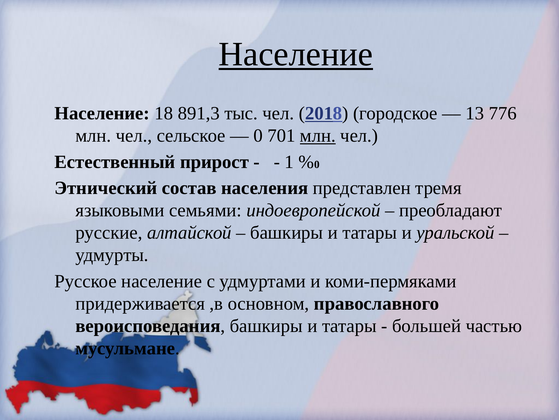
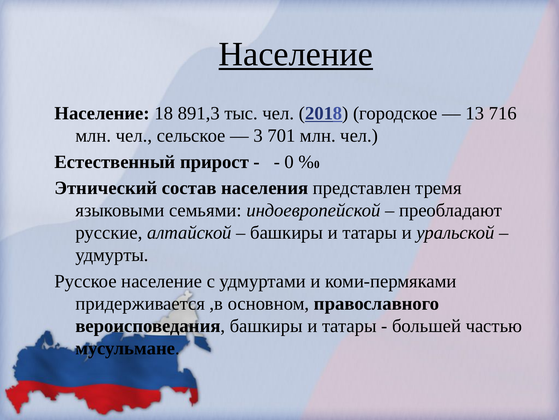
776: 776 -> 716 (503, 113)
0: 0 -> 3 (258, 135)
млн underline: present -> none (318, 135)
1: 1 -> 0 (289, 162)
